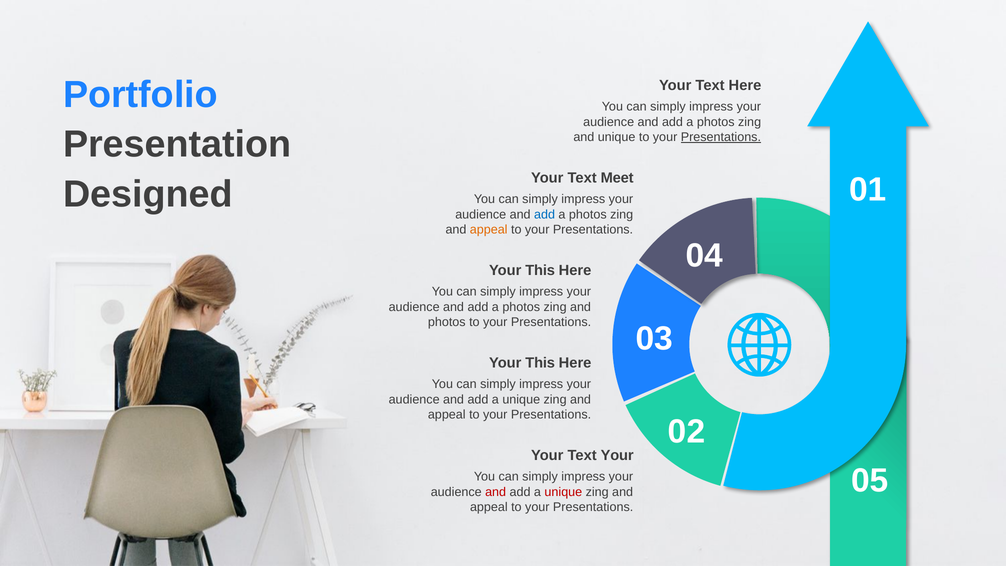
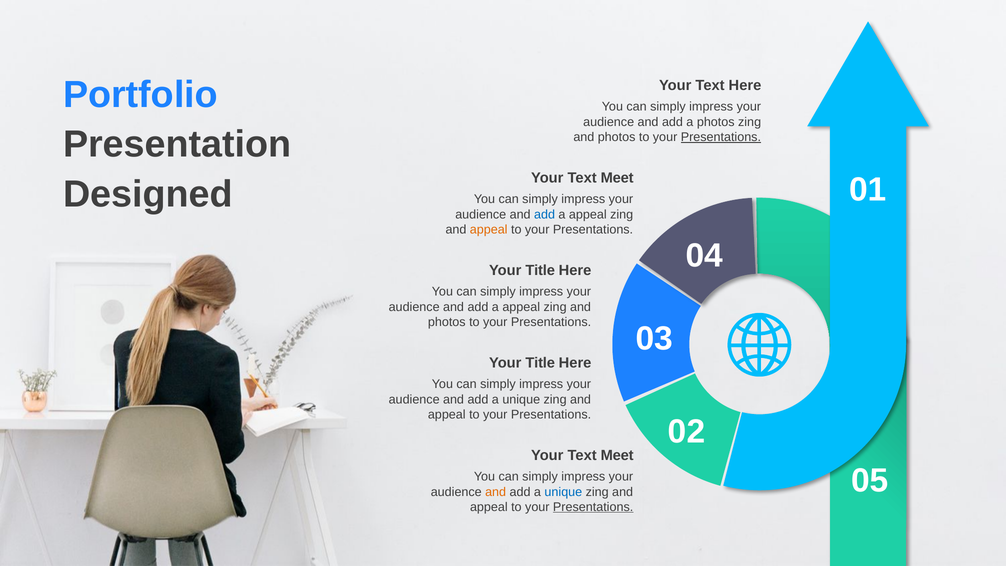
unique: unique -> photos (617, 137)
photos: photos -> appeal (588, 214)
This: This -> Title (540, 270)
photos: photos -> appeal (521, 307)
This: This -> Title (540, 363)
Your: Your -> Meet (617, 455)
and colour: red -> orange (496, 492)
unique colour: red -> blue (563, 492)
Presentations underline: none -> present (593, 507)
